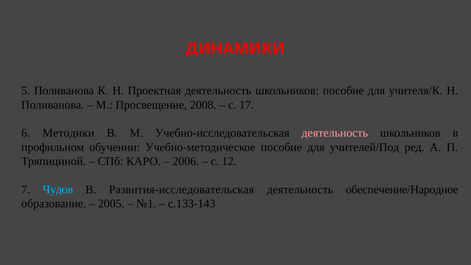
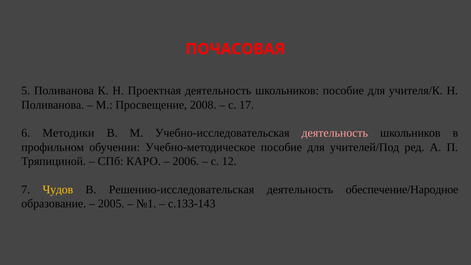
ДИНАМИКИ: ДИНАМИКИ -> ПОЧАСОВАЯ (235, 49)
Чудов colour: light blue -> yellow (58, 190)
Развития-исследовательская: Развития-исследовательская -> Решению-исследовательская (182, 190)
